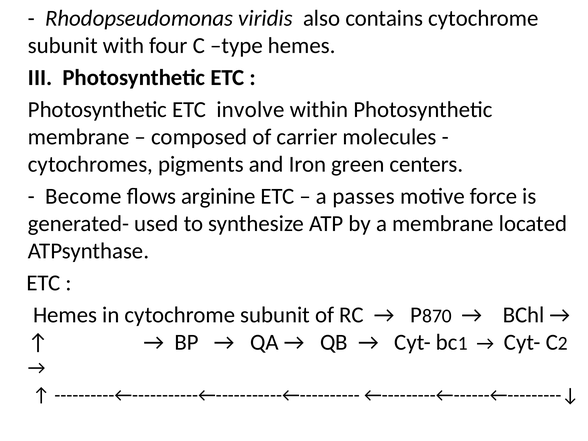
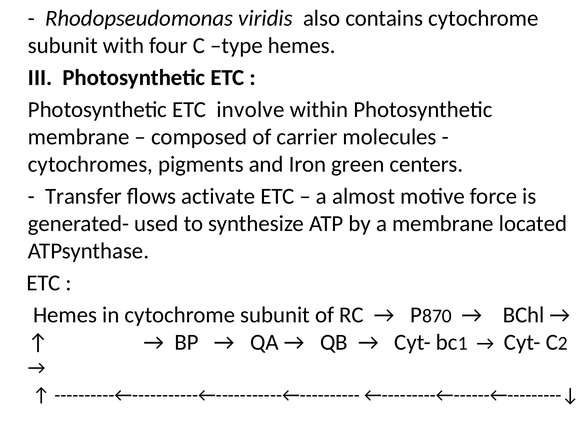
Become: Become -> Transfer (84, 196)
arginine: arginine -> activate (218, 196)
passes: passes -> almost (364, 196)
